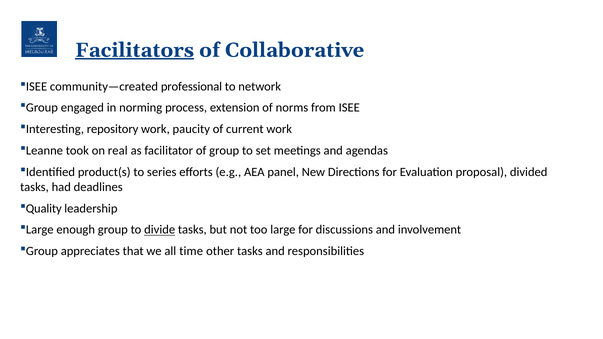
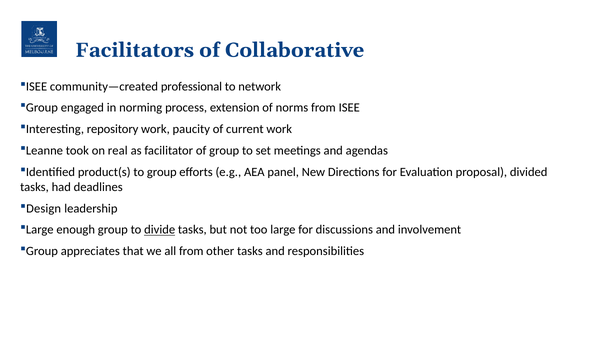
Facilitators underline: present -> none (135, 50)
to series: series -> group (162, 172)
Quality: Quality -> Design (44, 209)
all time: time -> from (191, 251)
